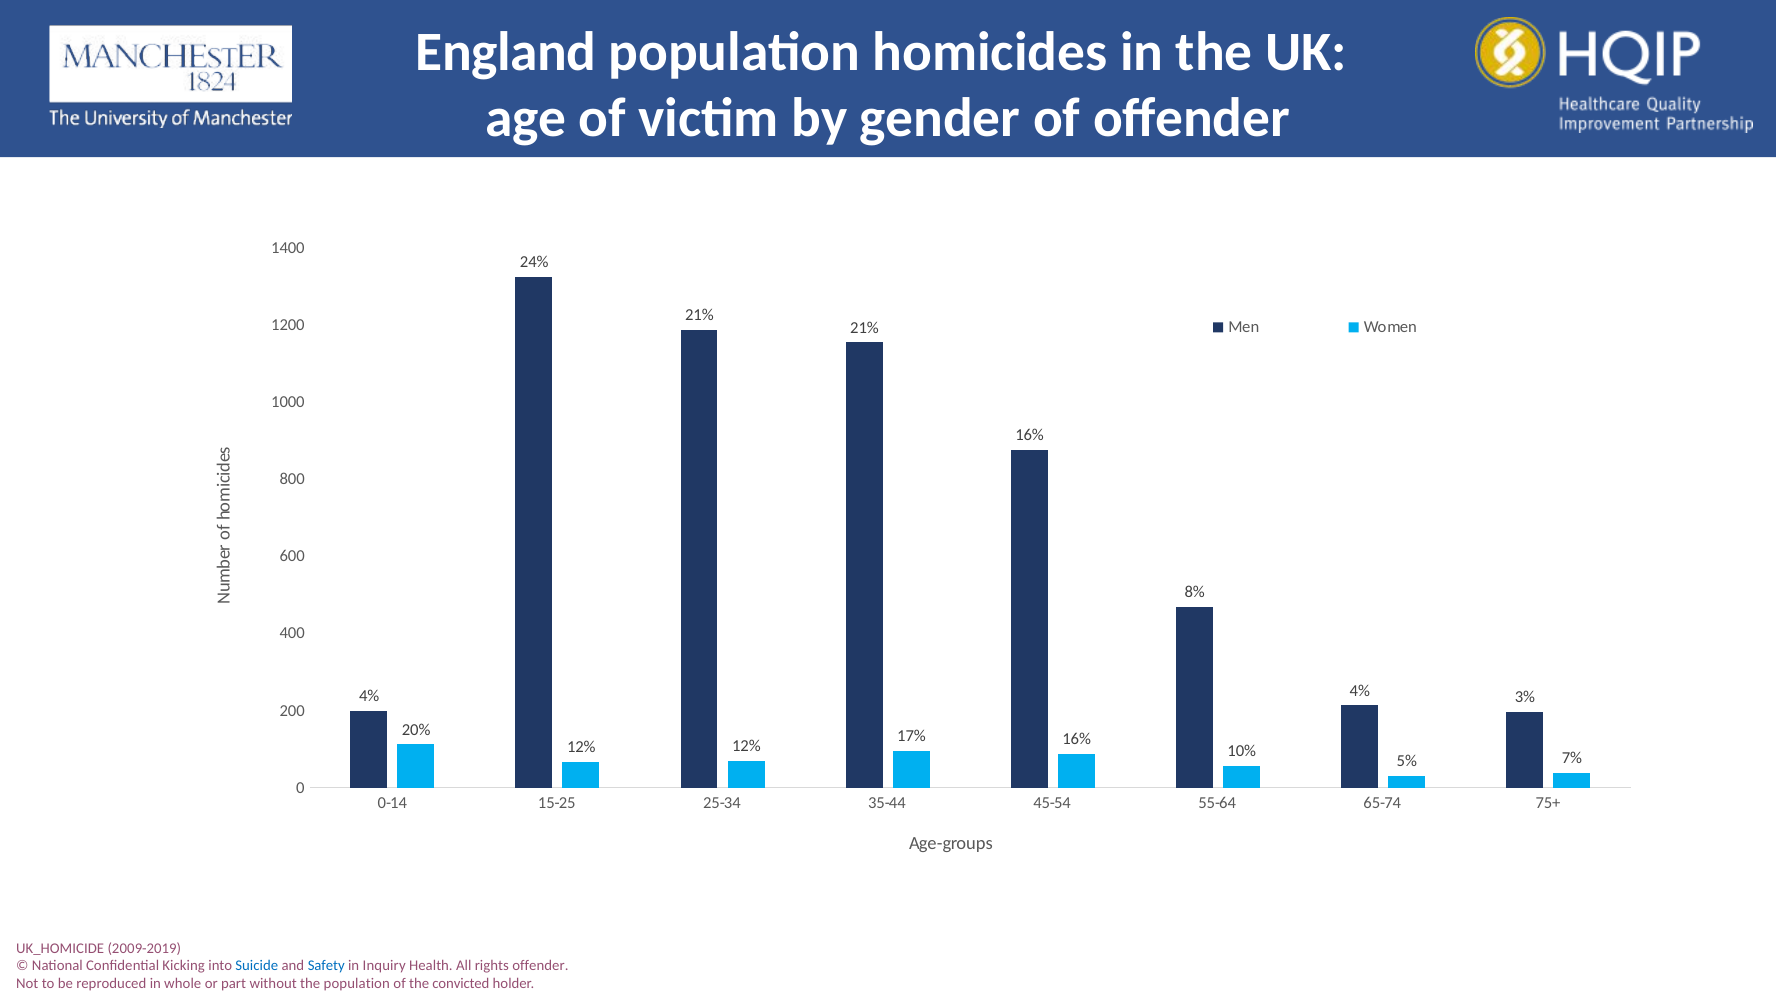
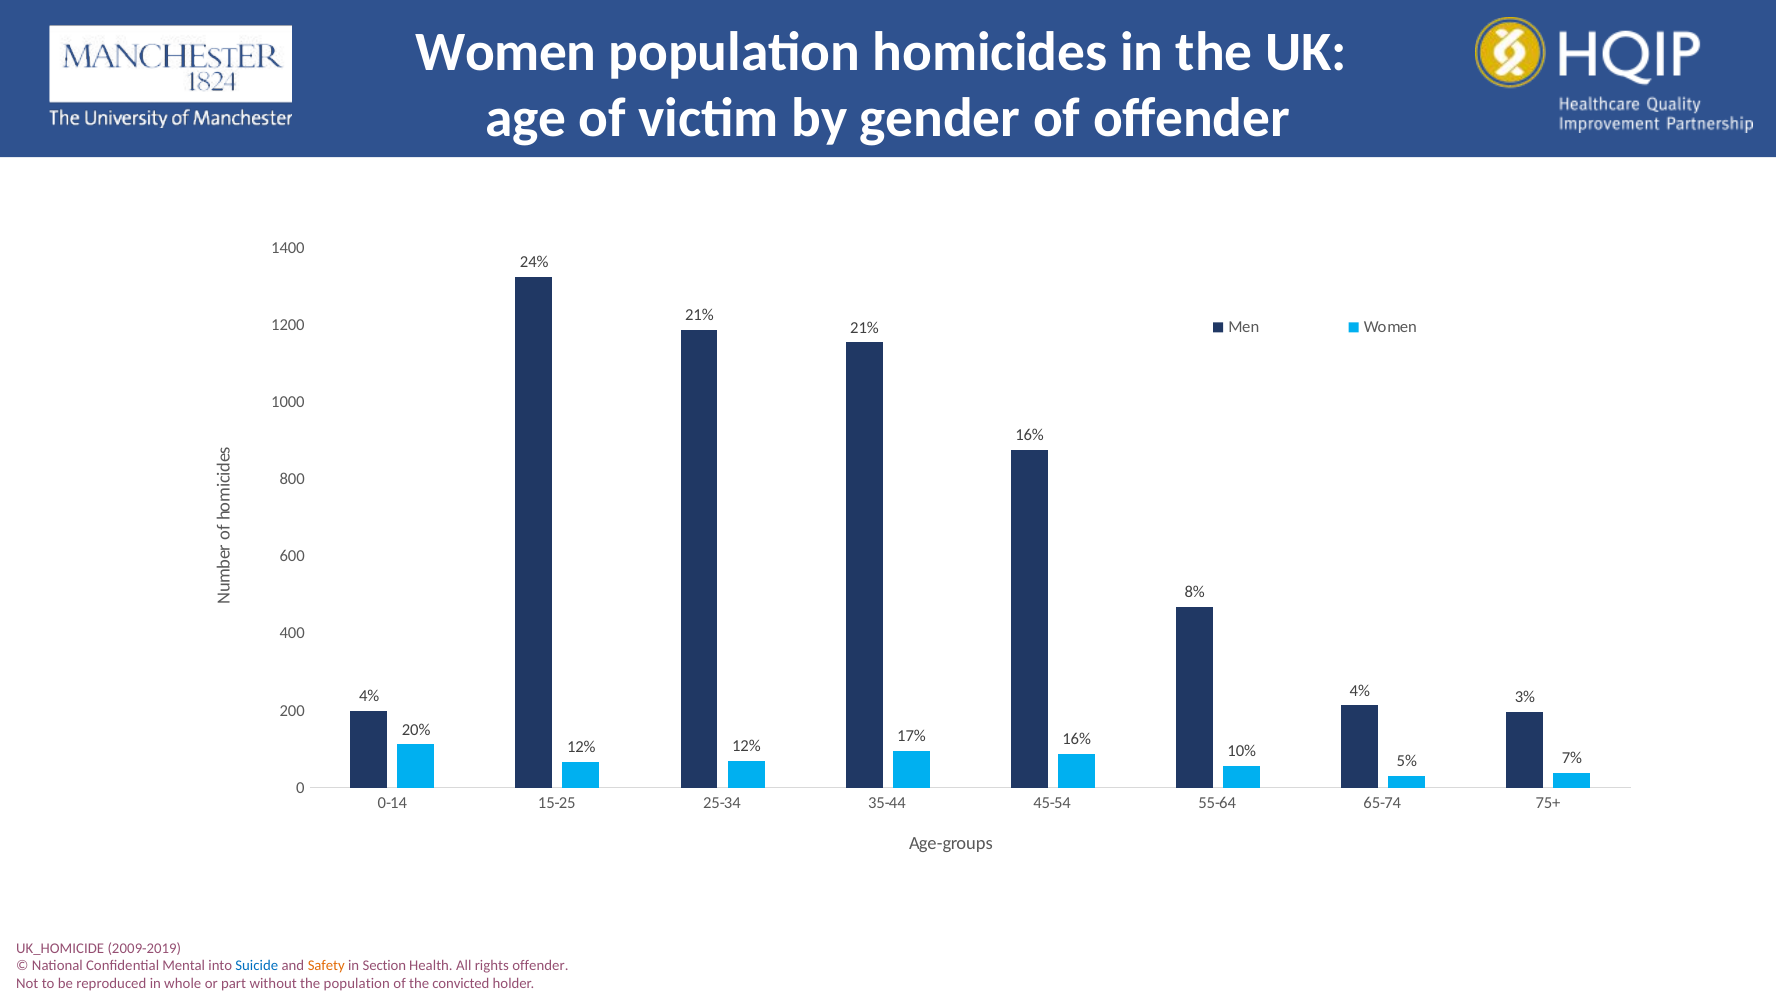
England: England -> Women (506, 52)
Kicking: Kicking -> Mental (184, 966)
Safety colour: blue -> orange (326, 966)
Inquiry: Inquiry -> Section (384, 966)
